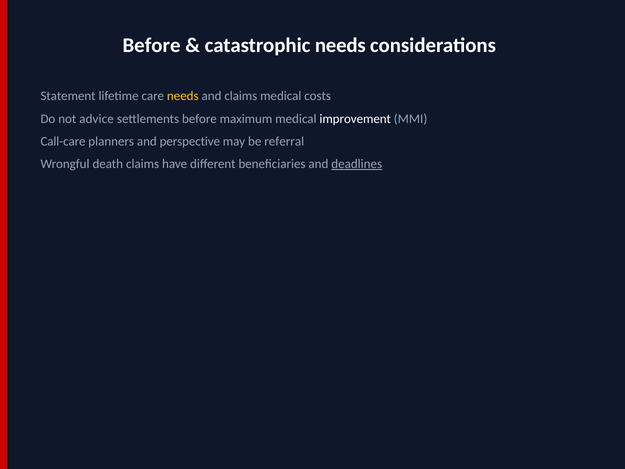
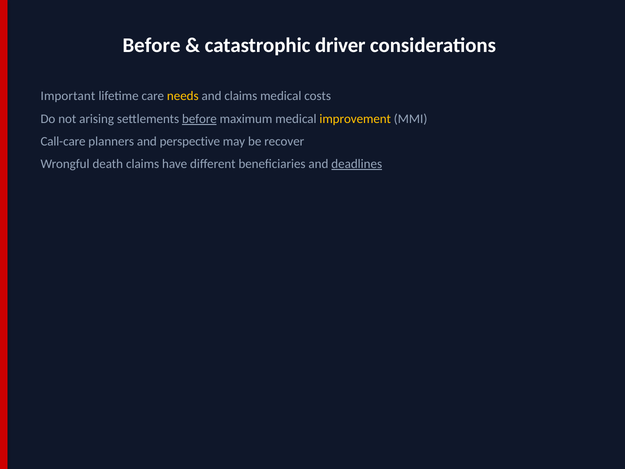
catastrophic needs: needs -> driver (340, 45)
Statement: Statement -> Important (68, 96)
advice: advice -> arising (97, 119)
before underline: none -> present (199, 119)
improvement colour: white -> yellow (355, 119)
referral: referral -> recover (284, 141)
